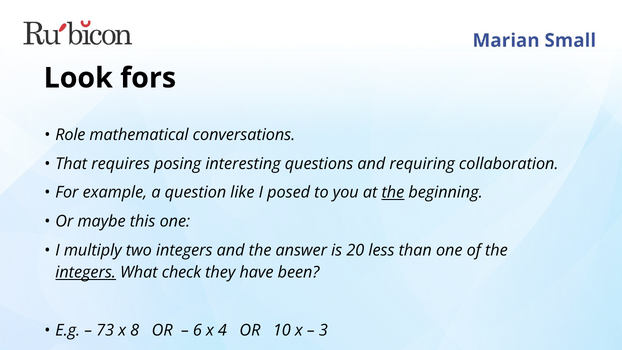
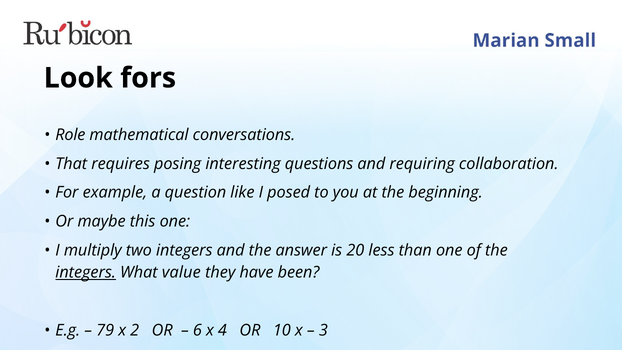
the underline: present -> none (393, 193)
check: check -> value (181, 273)
73: 73 -> 79 (105, 330)
8: 8 -> 2 (135, 330)
